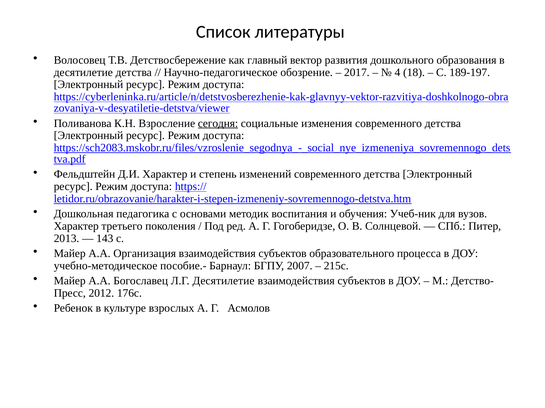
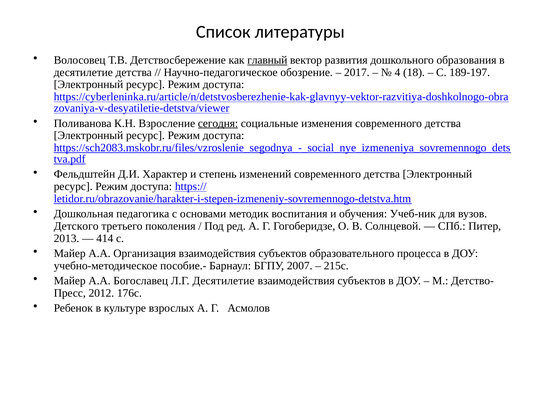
главный underline: none -> present (267, 60)
Характер: Характер -> Детского (76, 226)
143: 143 -> 414 (105, 239)
